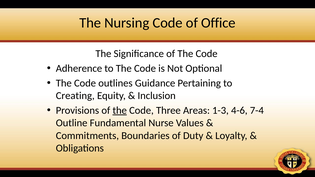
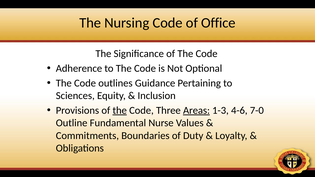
Creating: Creating -> Sciences (75, 96)
Areas underline: none -> present (196, 111)
7-4: 7-4 -> 7-0 (257, 111)
